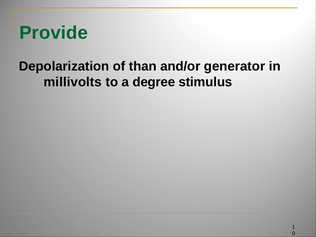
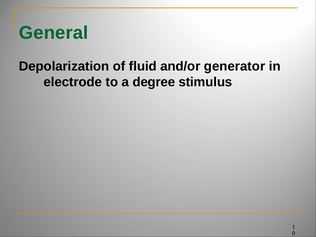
Provide: Provide -> General (54, 33)
than: than -> fluid (143, 66)
millivolts: millivolts -> electrode (73, 82)
